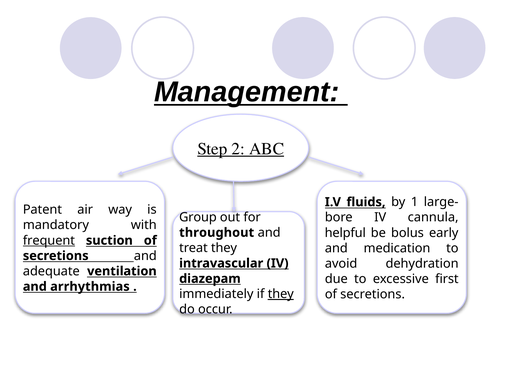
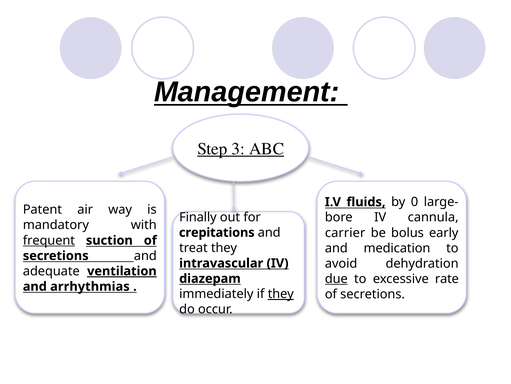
2: 2 -> 3 (238, 149)
1: 1 -> 0 (415, 202)
Group: Group -> Finally (198, 217)
helpful: helpful -> carrier (345, 232)
throughout: throughout -> crepitations (217, 232)
ventilation underline: none -> present (122, 271)
due underline: none -> present (336, 278)
first: first -> rate (447, 278)
